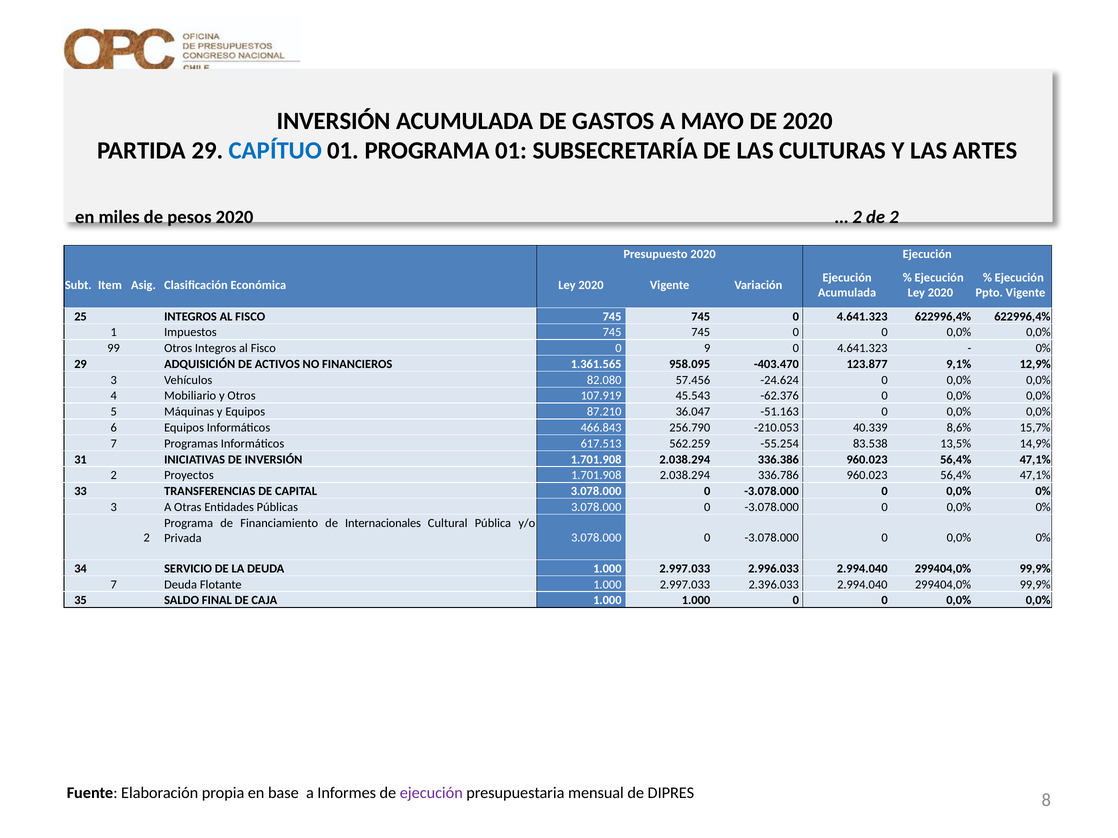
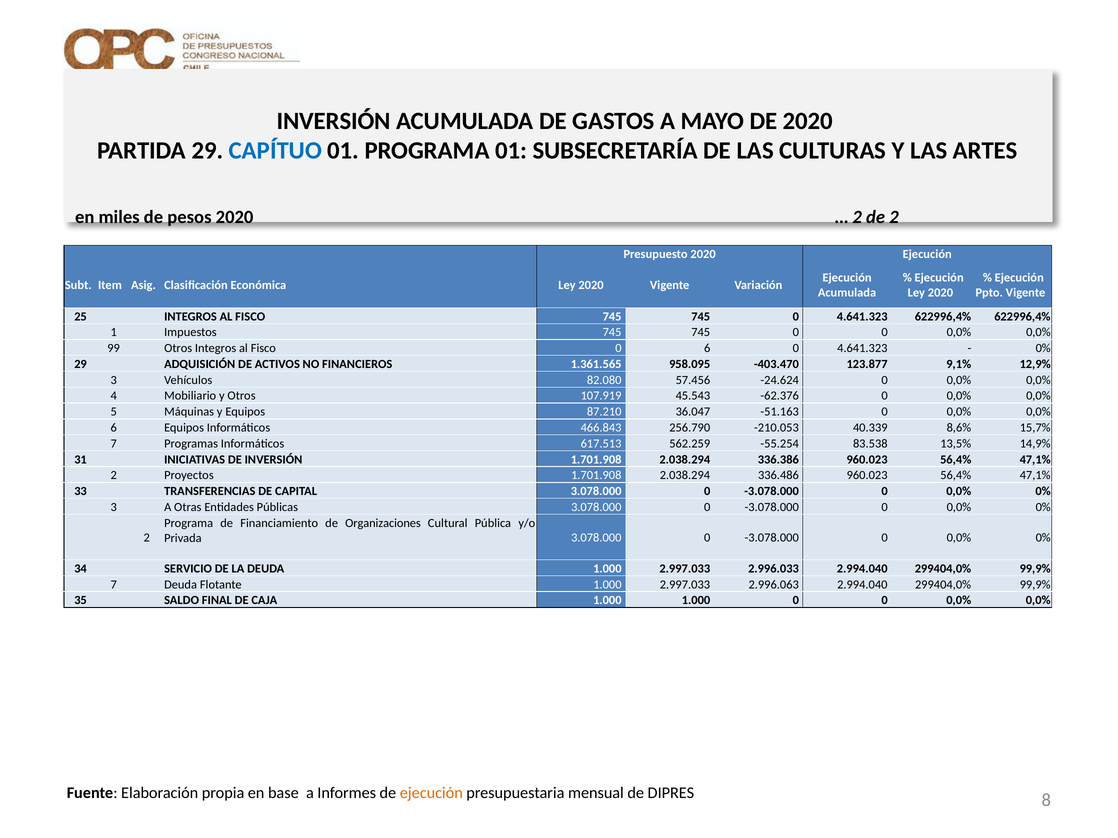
0 9: 9 -> 6 (707, 348)
336.786: 336.786 -> 336.486 (778, 476)
Internacionales: Internacionales -> Organizaciones (383, 523)
2.396.033: 2.396.033 -> 2.996.063 (774, 585)
ejecución colour: purple -> orange (431, 794)
